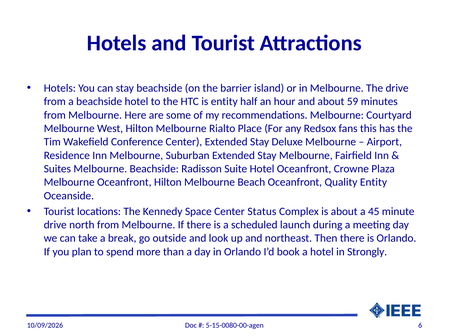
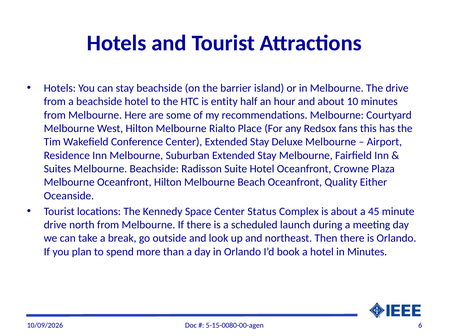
59: 59 -> 10 (353, 102)
Quality Entity: Entity -> Either (374, 183)
in Strongly: Strongly -> Minutes (367, 252)
